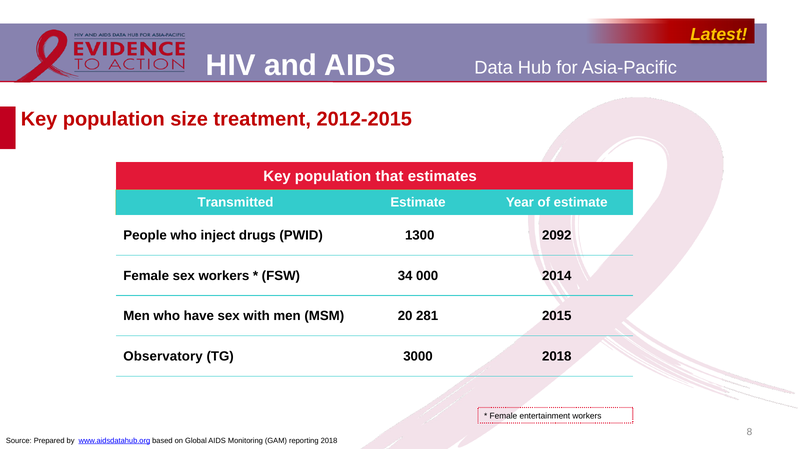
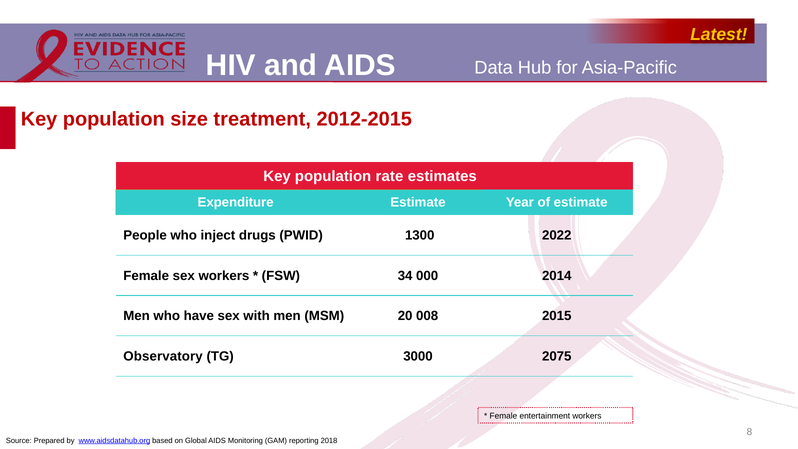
that: that -> rate (389, 176)
Transmitted: Transmitted -> Expenditure (236, 202)
2092: 2092 -> 2022 (557, 235)
281: 281 -> 008 (427, 316)
3000 2018: 2018 -> 2075 (557, 356)
